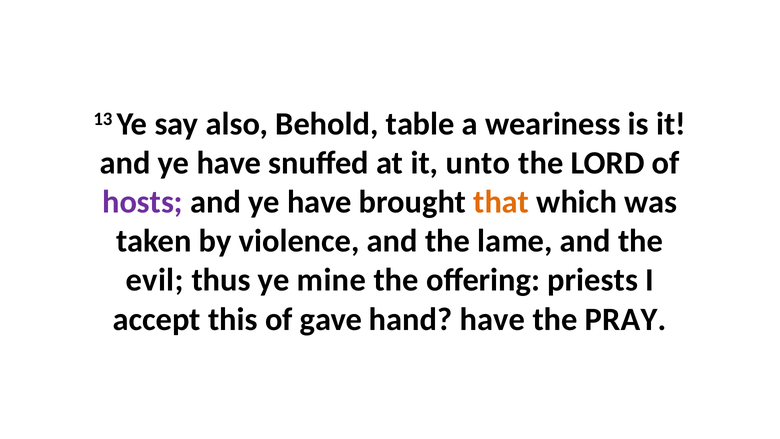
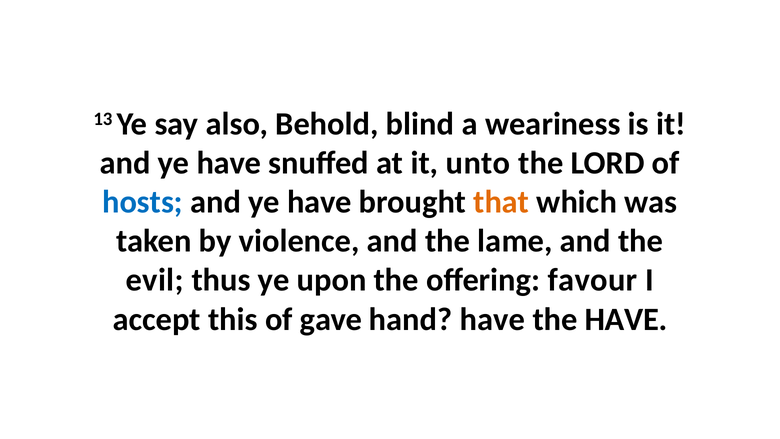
table: table -> blind (420, 124)
hosts colour: purple -> blue (143, 202)
mine: mine -> upon (332, 280)
priests: priests -> favour (593, 280)
the PRAY: PRAY -> HAVE (626, 319)
